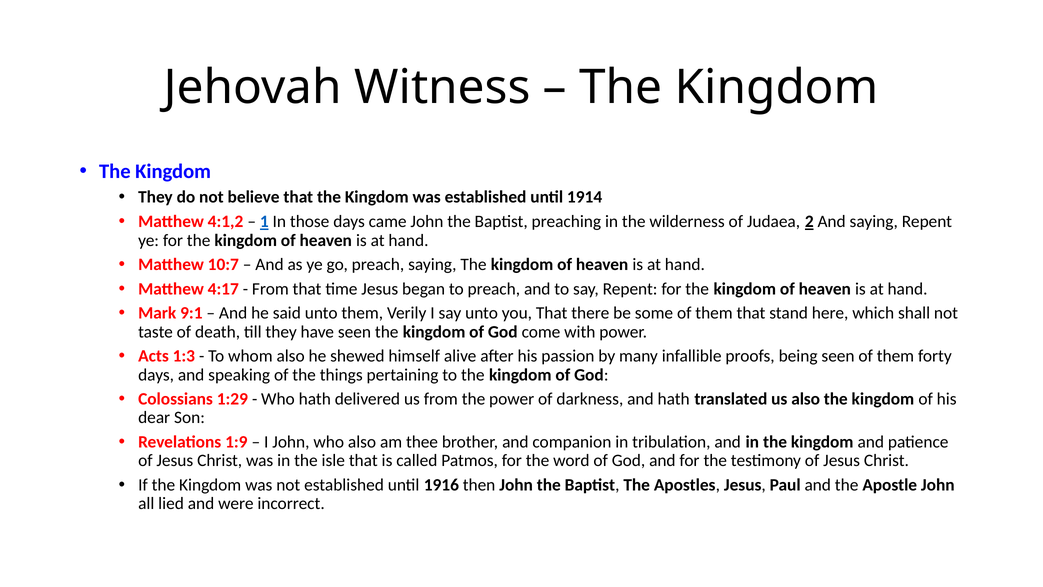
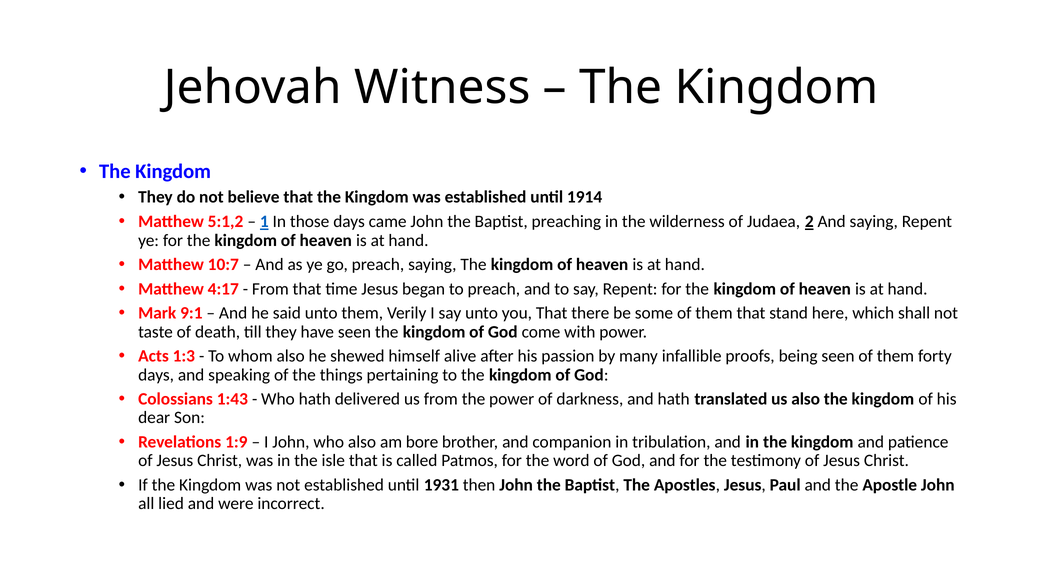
4:1,2: 4:1,2 -> 5:1,2 (226, 222)
1:29: 1:29 -> 1:43 (232, 399)
thee: thee -> bore (422, 442)
1916: 1916 -> 1931 (441, 485)
